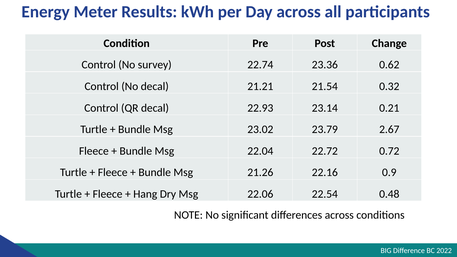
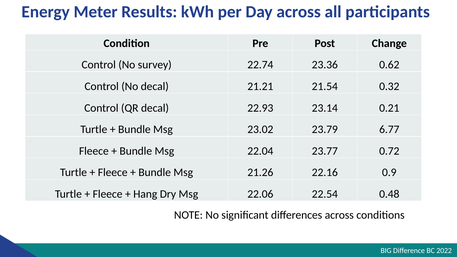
2.67: 2.67 -> 6.77 (389, 129)
22.72: 22.72 -> 23.77 (325, 151)
